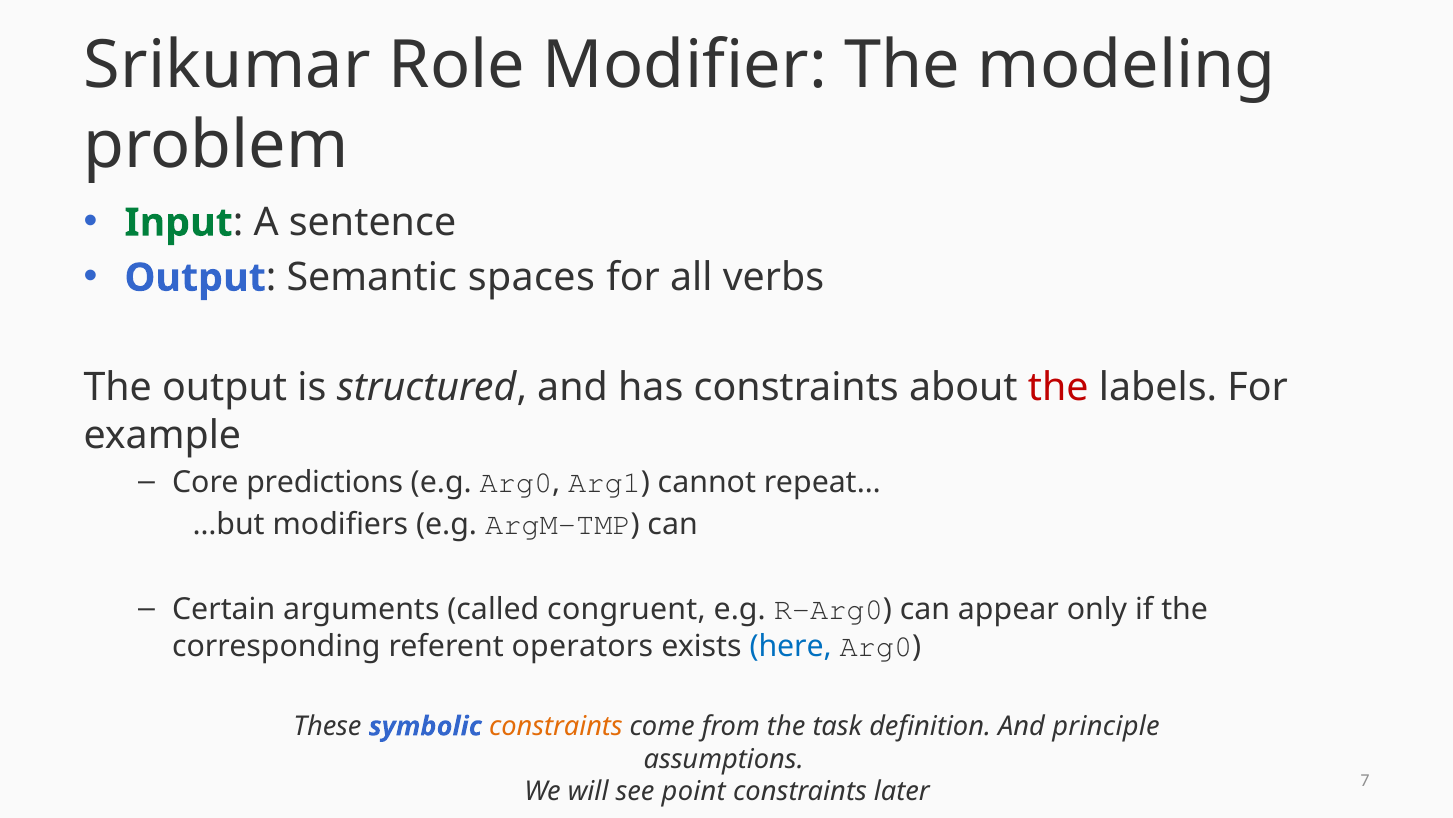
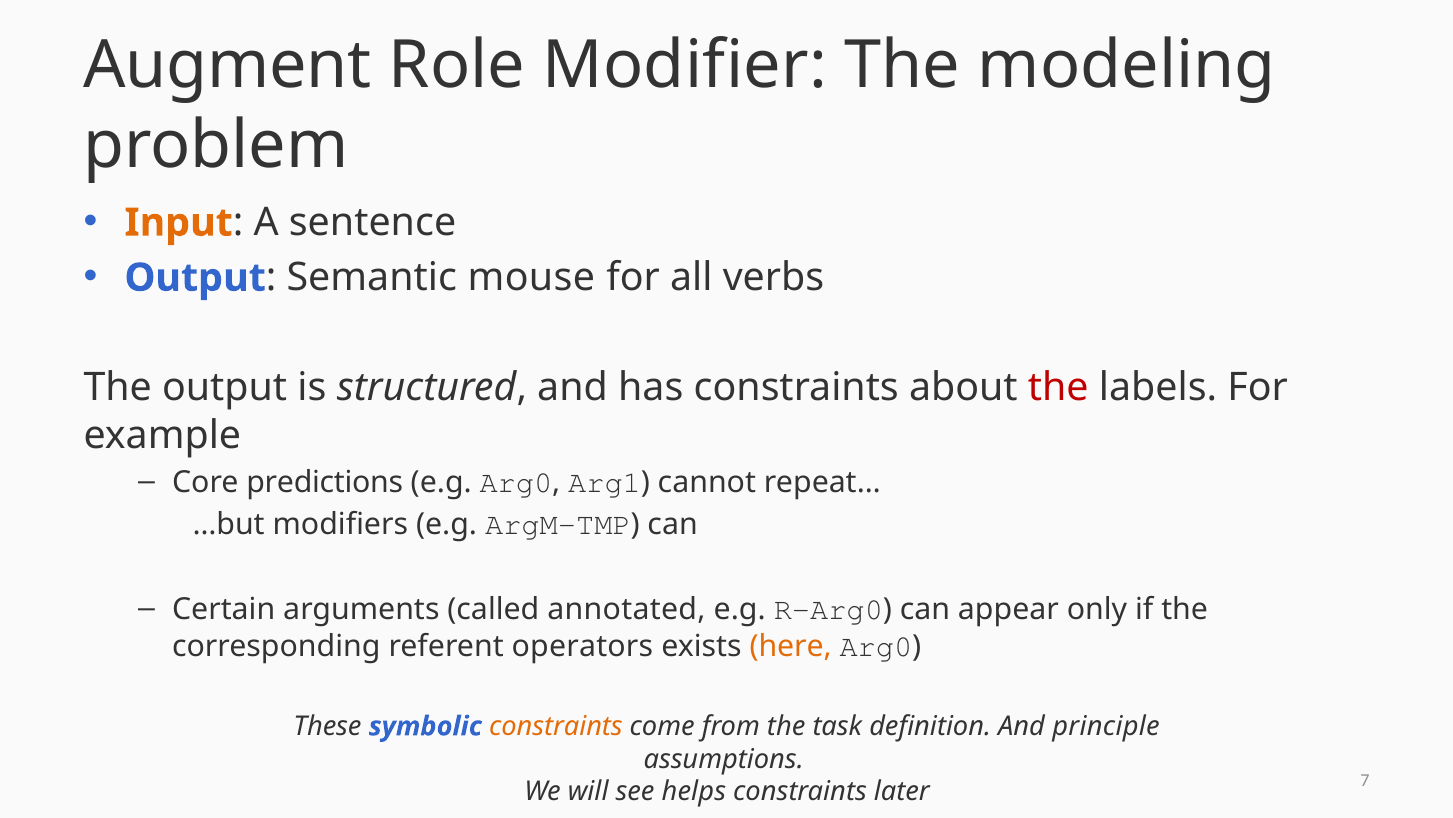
Srikumar: Srikumar -> Augment (228, 66)
Input colour: green -> orange (179, 223)
spaces: spaces -> mouse (531, 278)
congruent: congruent -> annotated (626, 609)
here colour: blue -> orange (791, 646)
point: point -> helps (694, 791)
